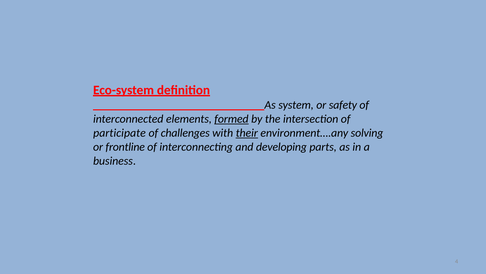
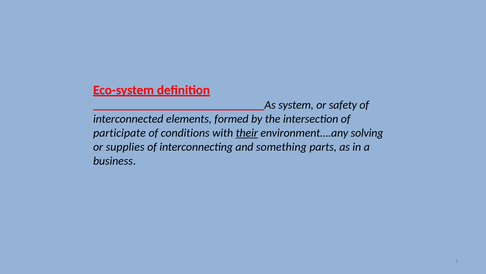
formed underline: present -> none (231, 119)
challenges: challenges -> conditions (185, 133)
frontline: frontline -> supplies (125, 147)
developing: developing -> something (281, 147)
